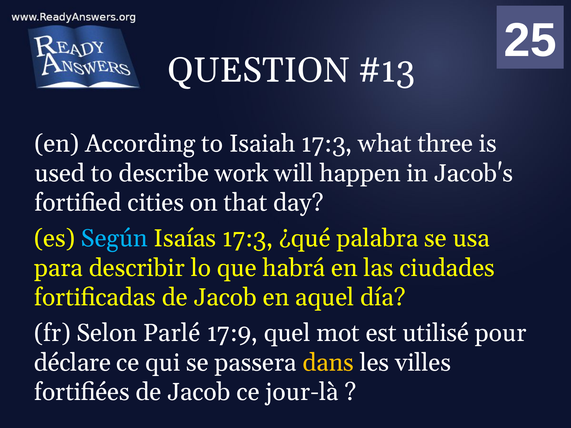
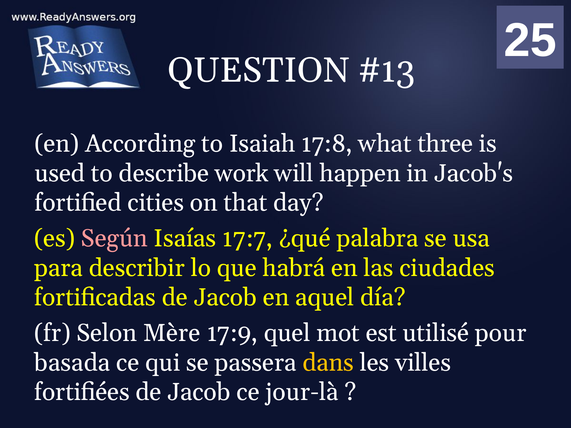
Isaiah 17:3: 17:3 -> 17:8 (327, 144)
Según colour: light blue -> pink (114, 239)
Isaías 17:3: 17:3 -> 17:7 (248, 239)
Parlé: Parlé -> Mère (172, 333)
déclare: déclare -> basada (72, 363)
